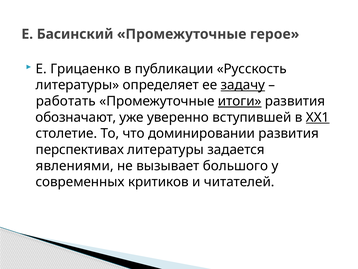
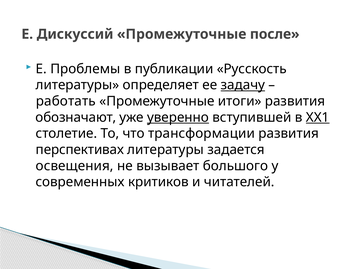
Басинский: Басинский -> Дискуссий (75, 34)
герое: герое -> после (275, 34)
Грицаенко: Грицаенко -> Проблемы (85, 69)
итоги underline: present -> none (240, 101)
уверенно underline: none -> present (178, 117)
доминировании: доминировании -> трансформации (201, 133)
явлениями: явлениями -> освещения (75, 166)
